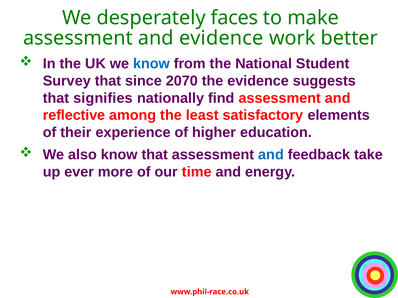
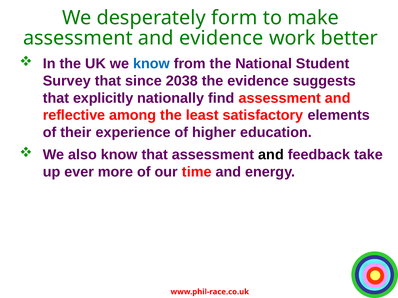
faces: faces -> form (234, 18)
2070: 2070 -> 2038 (182, 81)
signifies: signifies -> explicitly (103, 98)
and colour: blue -> black (271, 155)
